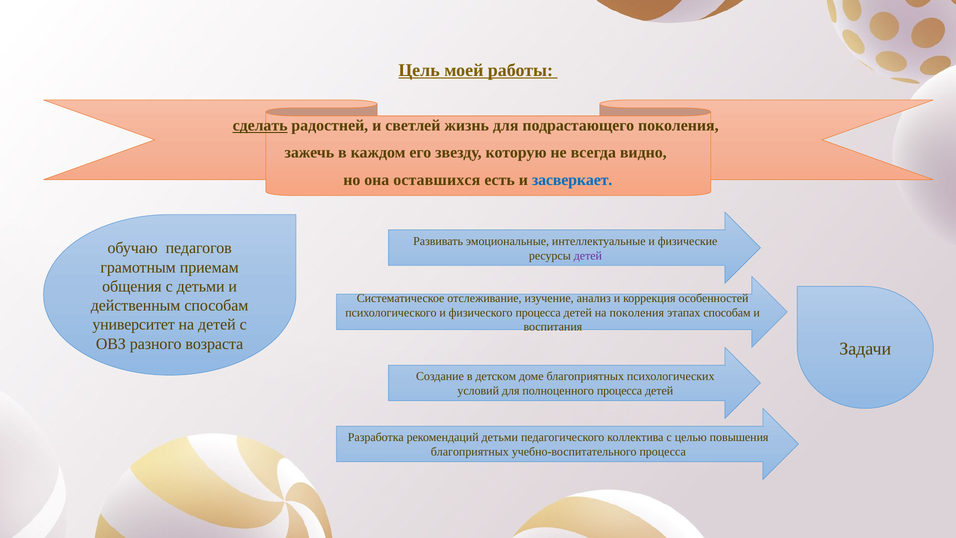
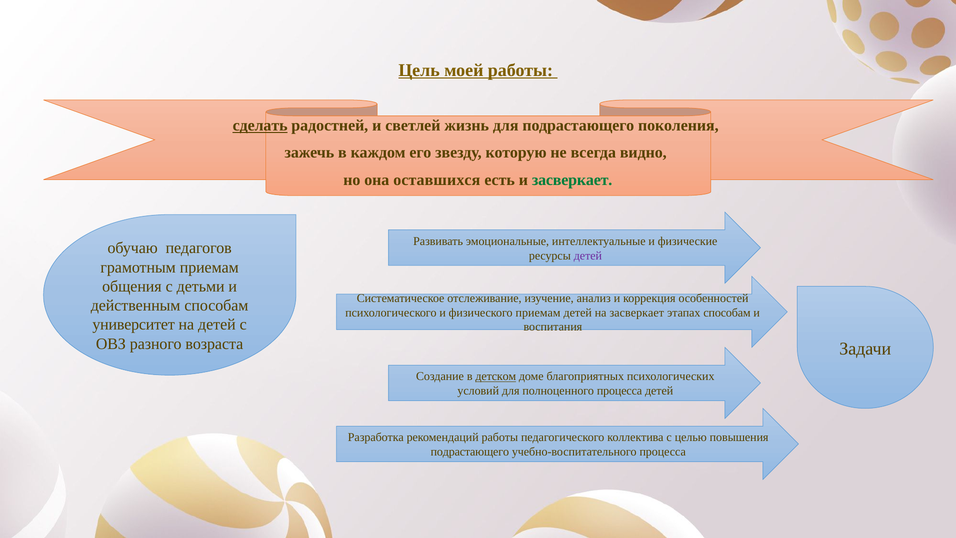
засверкает colour: blue -> green (572, 180)
физического процесса: процесса -> приемам (538, 312)
на поколения: поколения -> засверкает (637, 312)
детском underline: none -> present (496, 376)
рекомендаций детьми: детьми -> работы (500, 437)
благоприятных: благоприятных -> подрастающего (470, 452)
